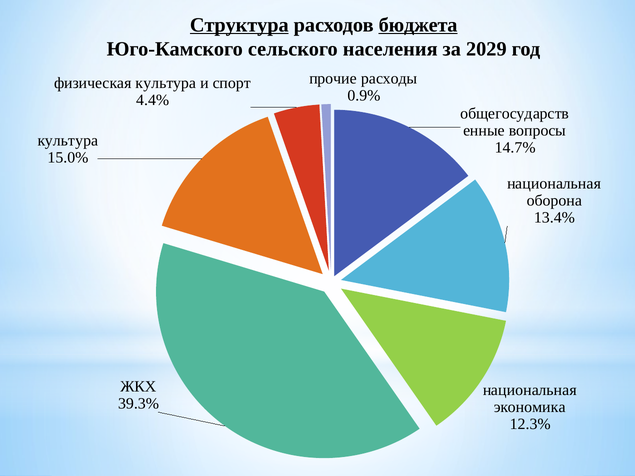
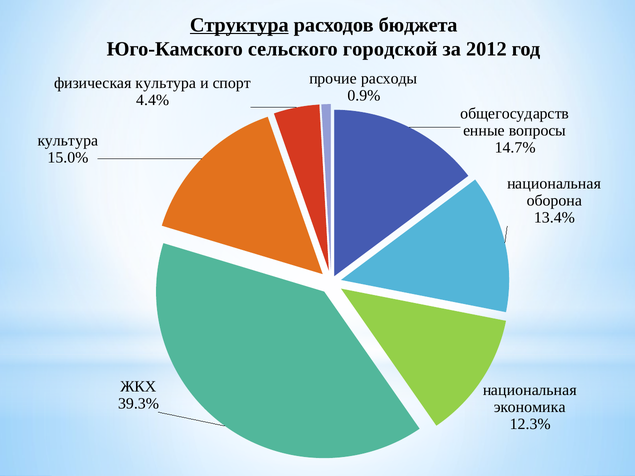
бюджета underline: present -> none (418, 25)
населения: населения -> городской (390, 49)
2029: 2029 -> 2012 (486, 49)
